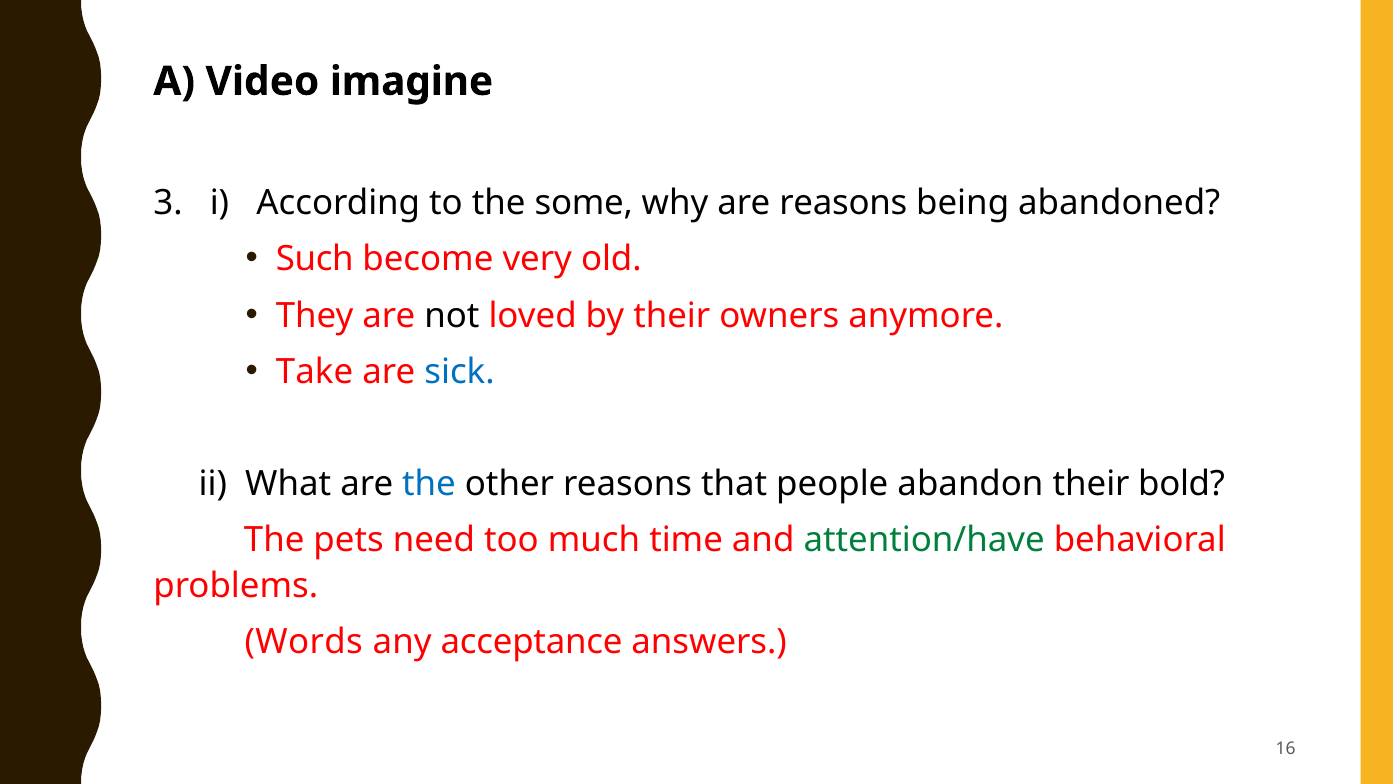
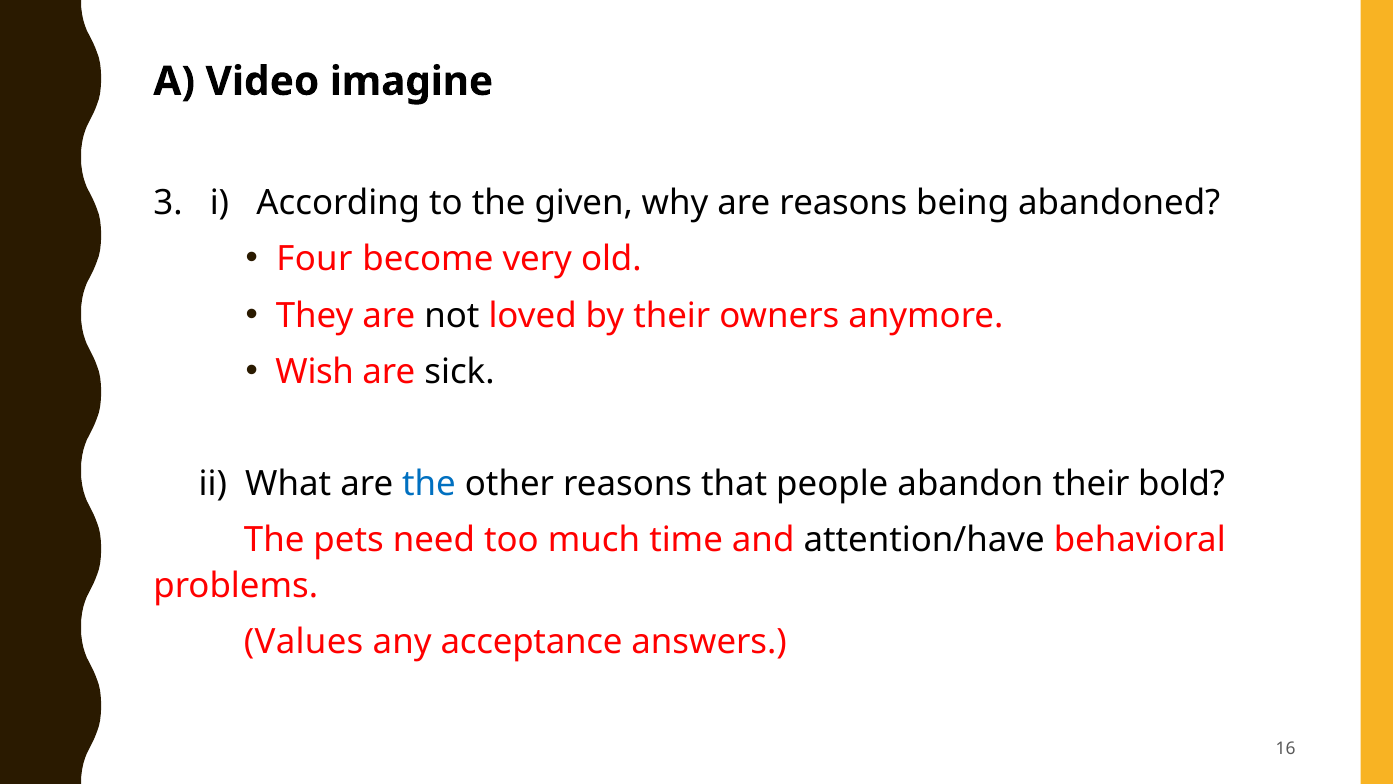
some: some -> given (584, 203)
Such: Such -> Four (314, 259)
Take: Take -> Wish (315, 371)
sick colour: blue -> black (460, 371)
attention/have colour: green -> black (924, 540)
Words: Words -> Values (304, 642)
